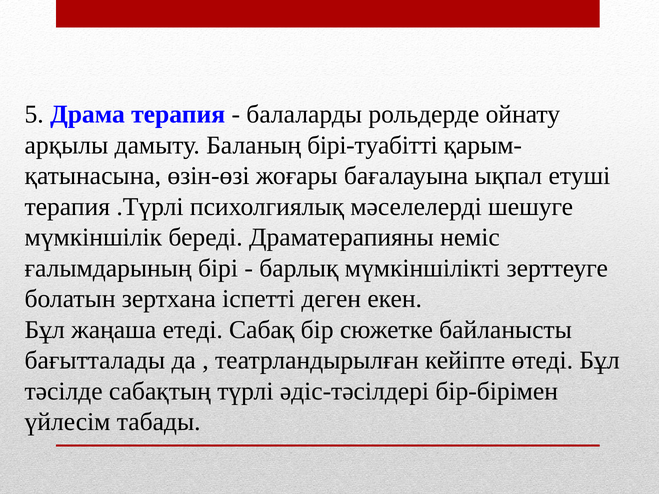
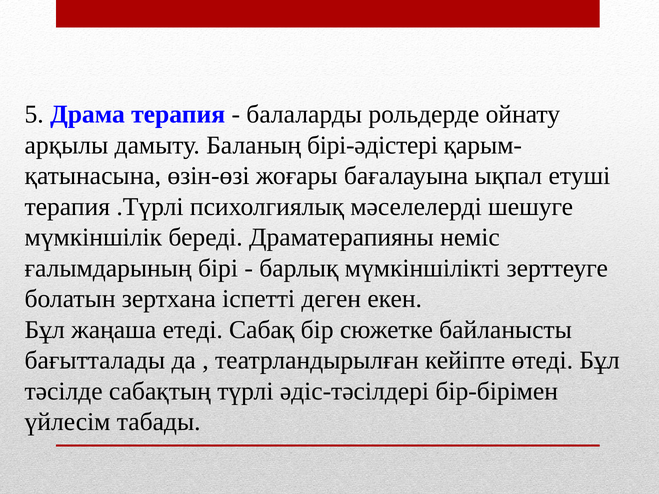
бірі-туабітті: бірі-туабітті -> бірі-әдістері (372, 145)
